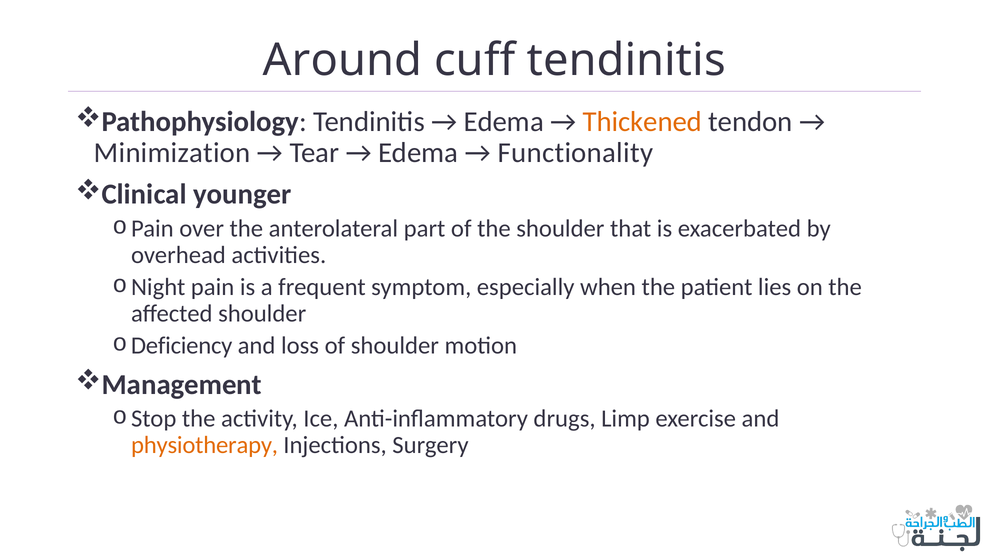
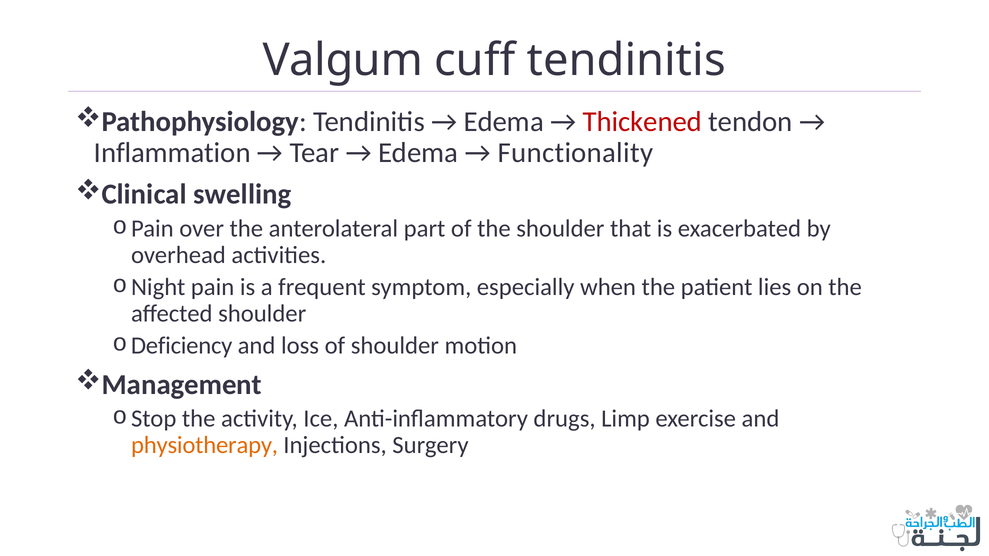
Around: Around -> Valgum (343, 60)
Thickened colour: orange -> red (642, 122)
Minimization: Minimization -> Inflammation (172, 153)
younger: younger -> swelling (242, 194)
